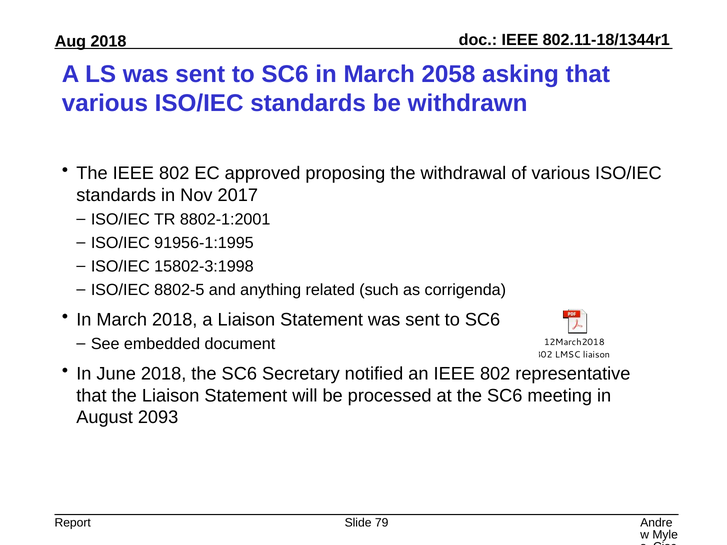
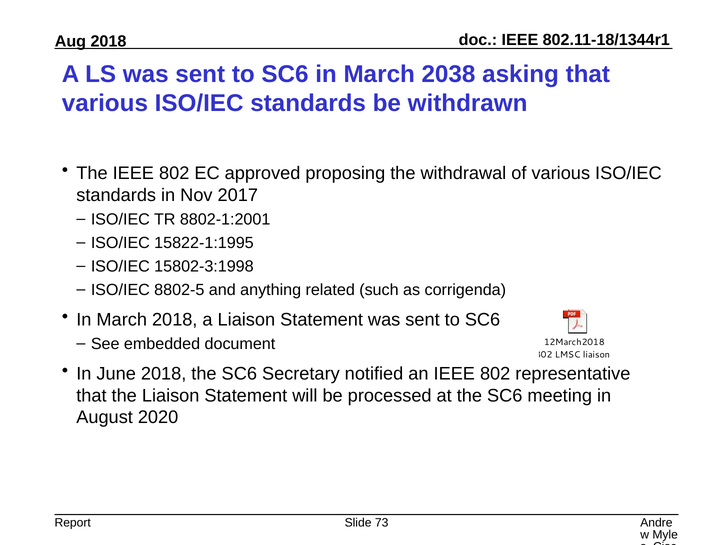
2058: 2058 -> 2038 (448, 74)
91956-1:1995: 91956-1:1995 -> 15822-1:1995 (204, 243)
2093: 2093 -> 2020 (158, 418)
79: 79 -> 73 (382, 523)
